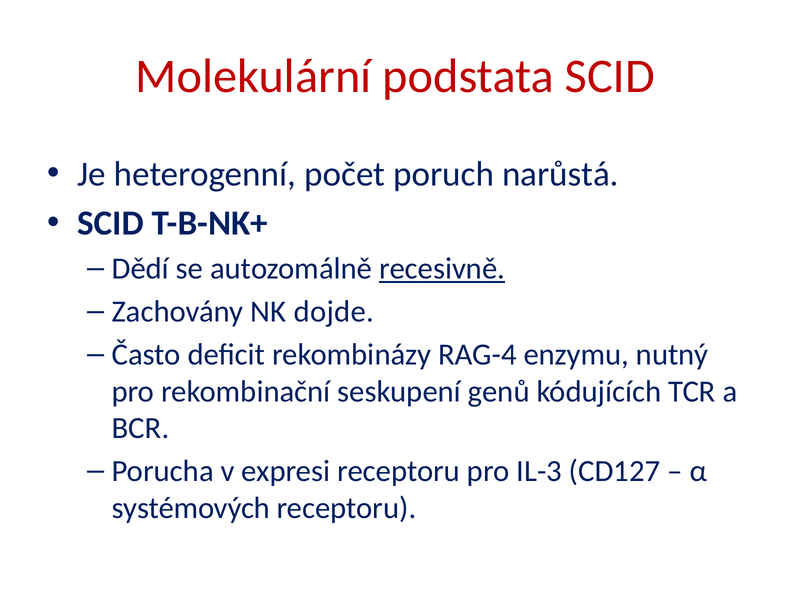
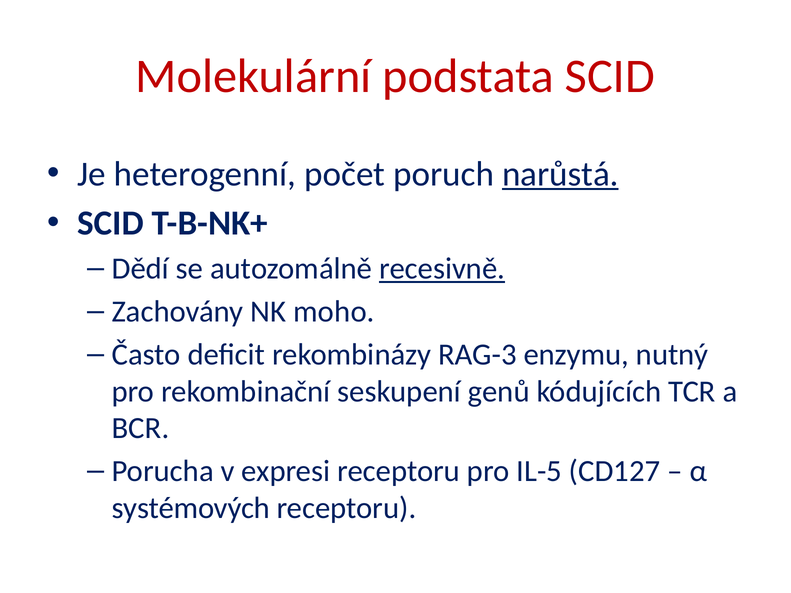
narůstá underline: none -> present (560, 174)
dojde: dojde -> moho (334, 312)
RAG-4: RAG-4 -> RAG-3 (477, 355)
IL-3: IL-3 -> IL-5 (539, 471)
